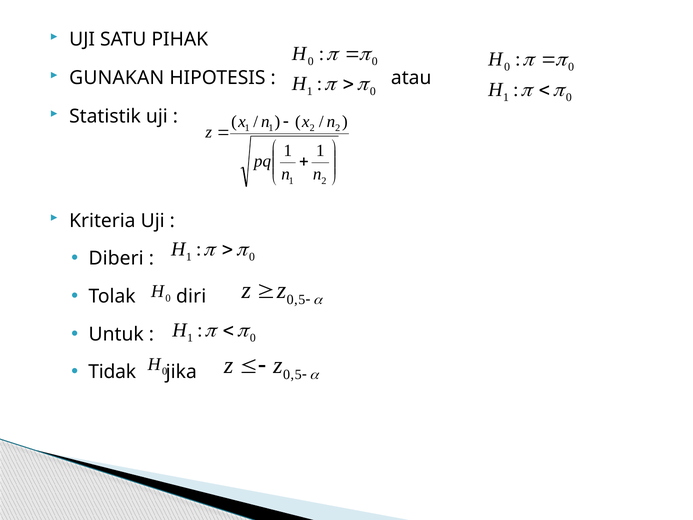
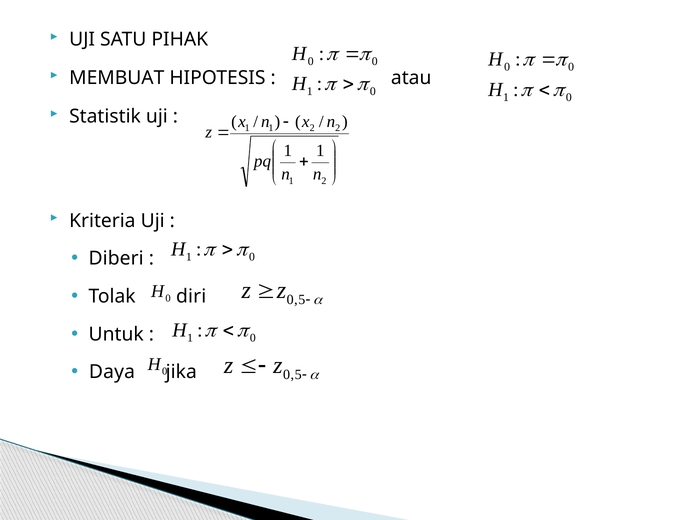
GUNAKAN: GUNAKAN -> MEMBUAT (117, 78)
Tidak: Tidak -> Daya (112, 372)
